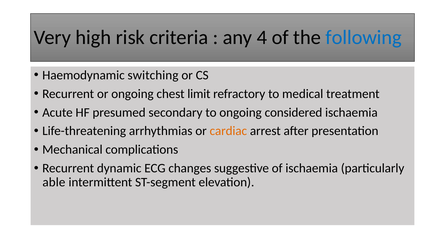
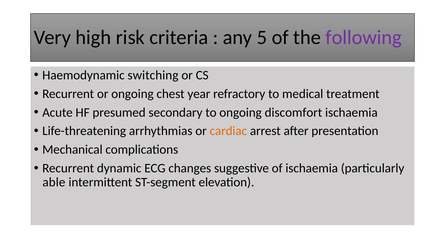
4: 4 -> 5 (262, 37)
following colour: blue -> purple (364, 37)
limit: limit -> year (199, 94)
considered: considered -> discomfort (293, 113)
